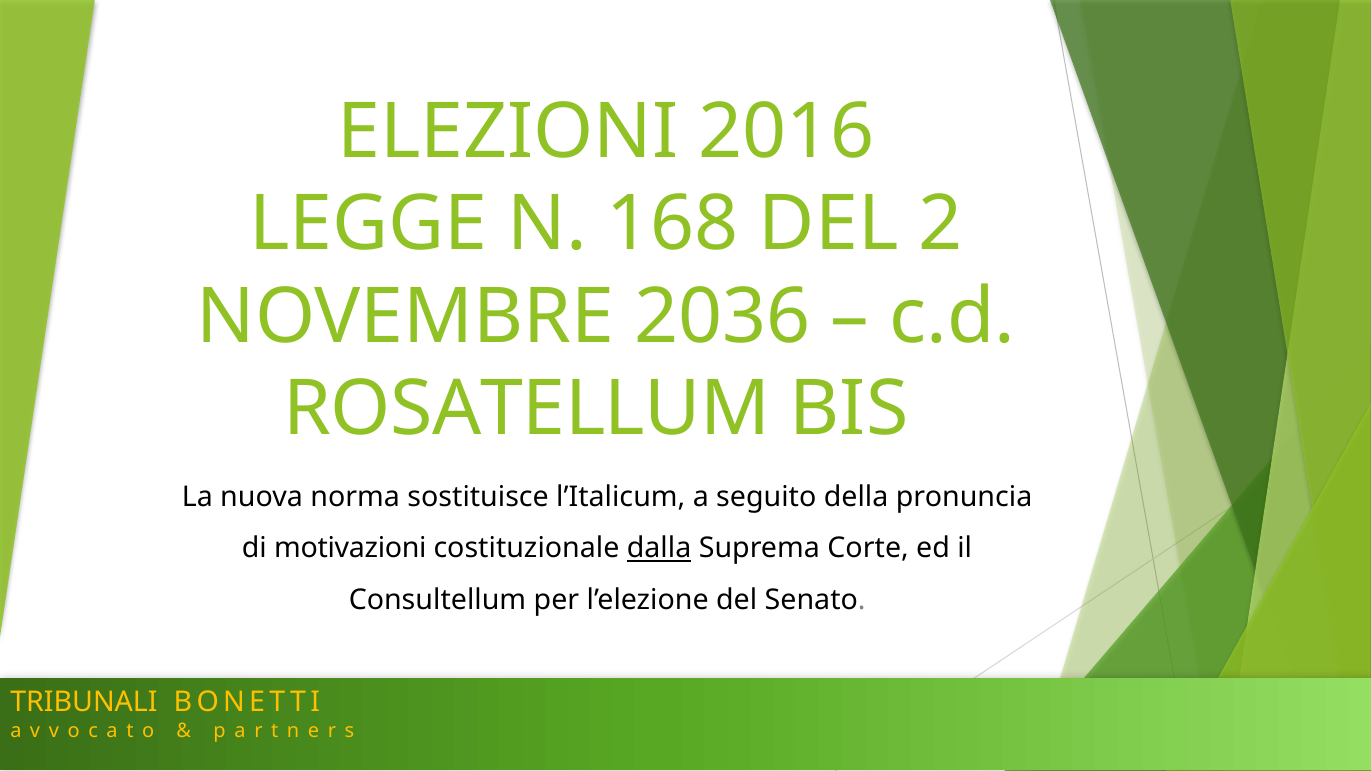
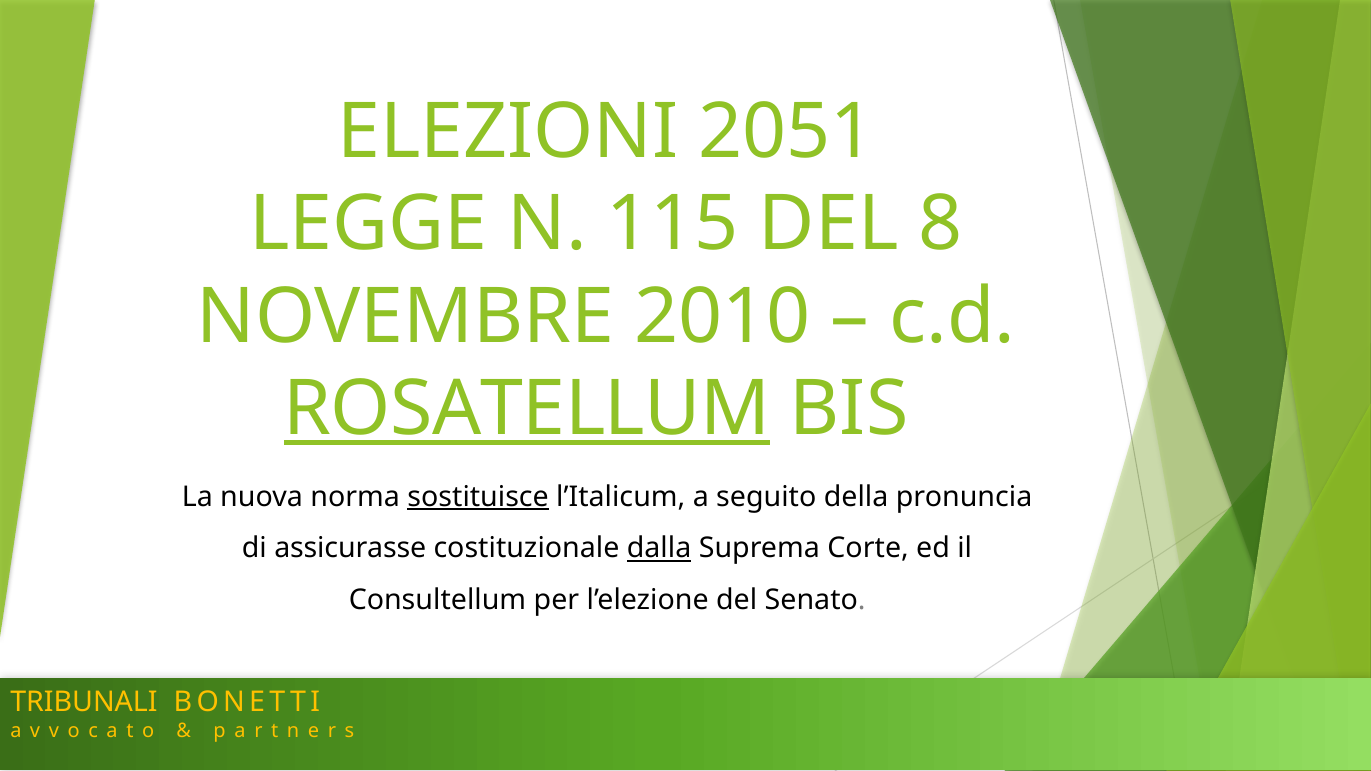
2016: 2016 -> 2051 (787, 132)
168: 168 -> 115 (673, 224)
2: 2 -> 8 (941, 224)
2036: 2036 -> 2010 (723, 317)
ROSATELLUM underline: none -> present (527, 409)
sostituisce underline: none -> present (478, 497)
motivazioni: motivazioni -> assicurasse (350, 548)
